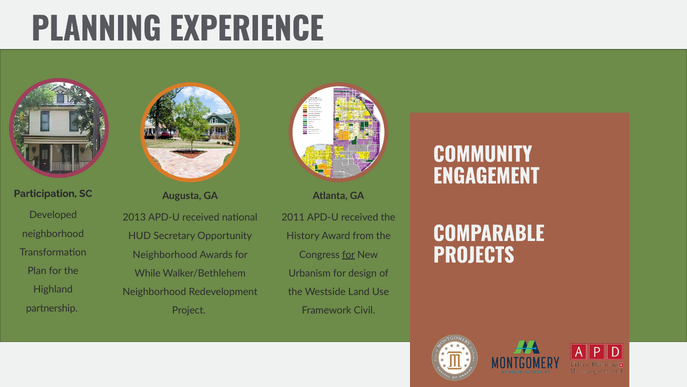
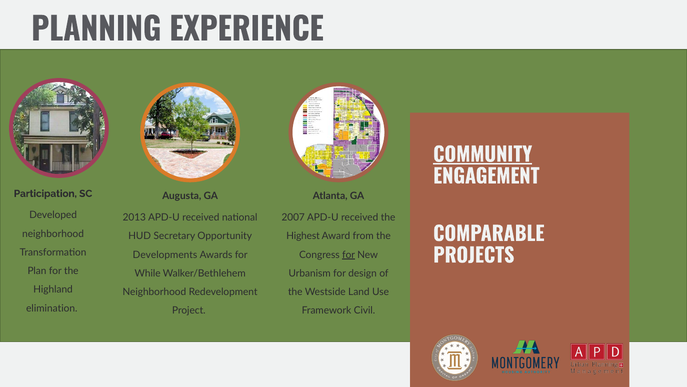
COMMUNITY underline: none -> present (483, 155)
2011: 2011 -> 2007 (293, 217)
History: History -> Highest (303, 236)
Neighborhood: Neighborhood -> Developments (165, 254)
partnership: partnership -> elimination (52, 308)
